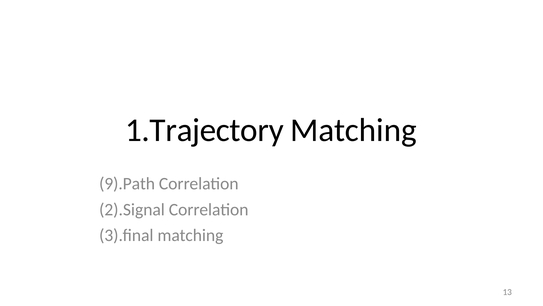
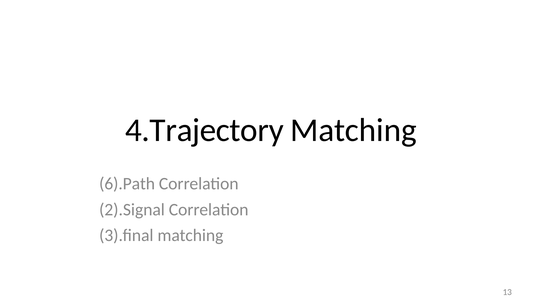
1.Trajectory: 1.Trajectory -> 4.Trajectory (204, 130)
9).Path: 9).Path -> 6).Path (127, 183)
